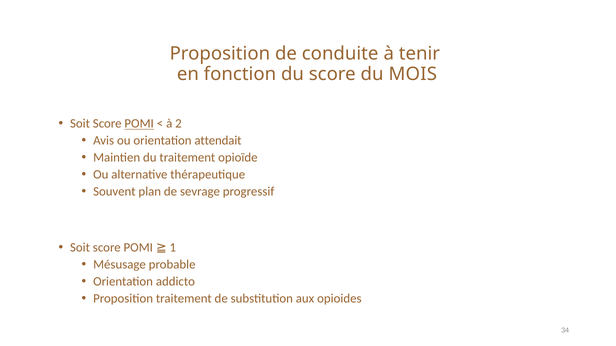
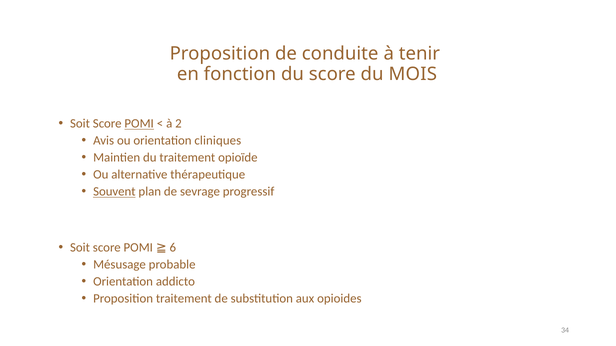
attendait: attendait -> cliniques (218, 141)
Souvent underline: none -> present (114, 192)
1: 1 -> 6 (173, 248)
